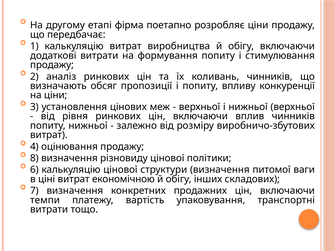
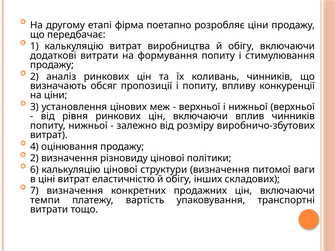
8: 8 -> 2 (34, 158)
економічною: економічною -> еластичністю (123, 179)
